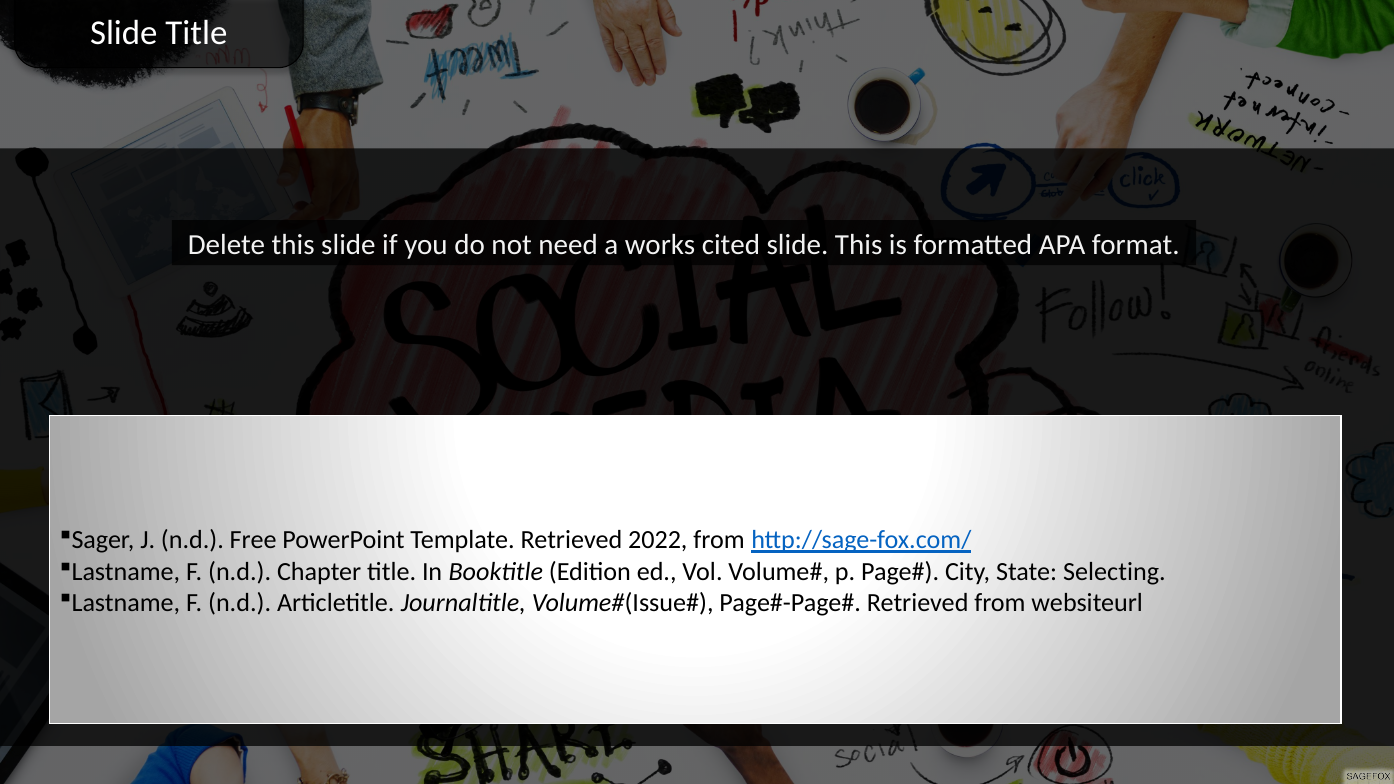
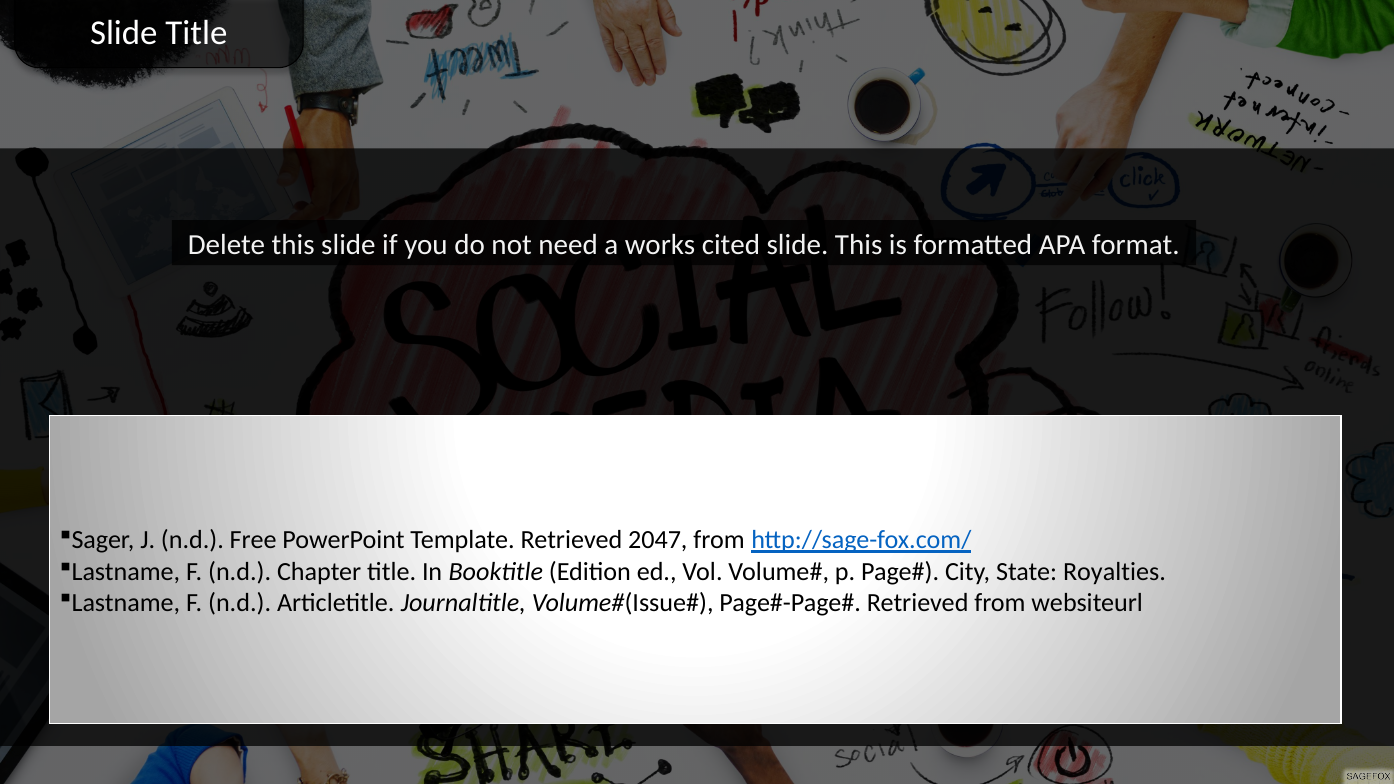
2022: 2022 -> 2047 (658, 540)
Selecting: Selecting -> Royalties (1114, 572)
